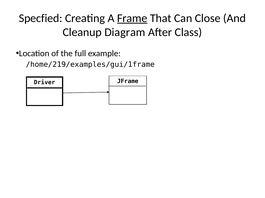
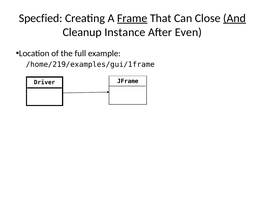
And underline: none -> present (235, 18)
Diagram: Diagram -> Instance (125, 32)
Class: Class -> Even (188, 32)
